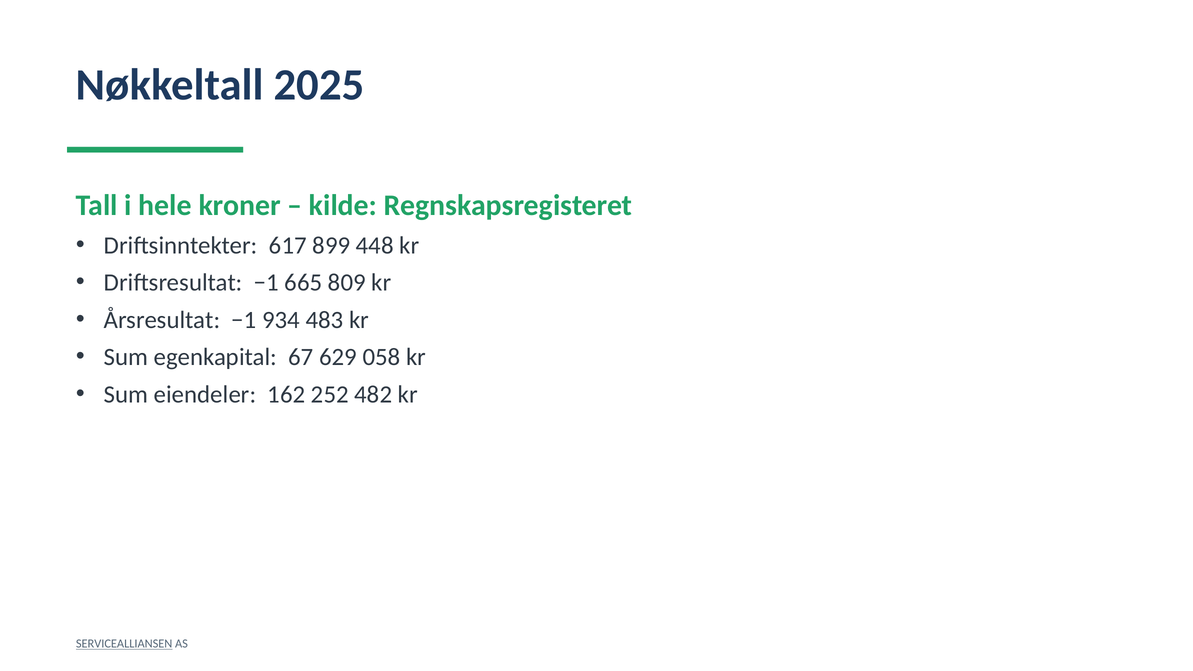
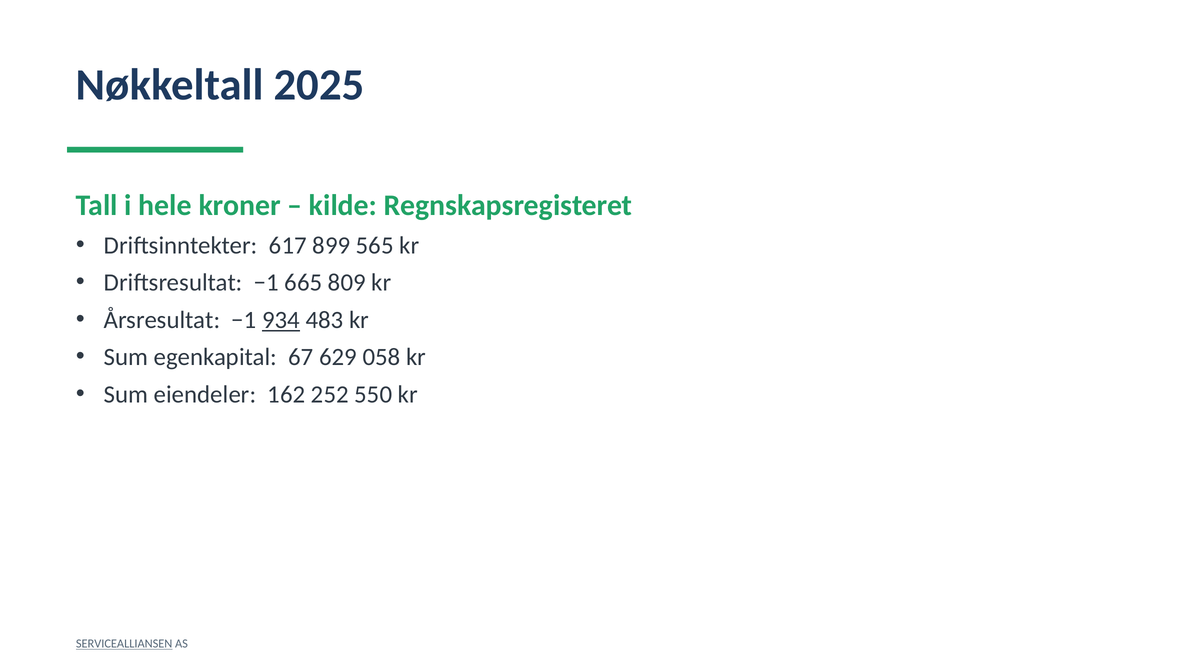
448: 448 -> 565 (375, 245)
934 underline: none -> present (281, 320)
482: 482 -> 550 (373, 395)
